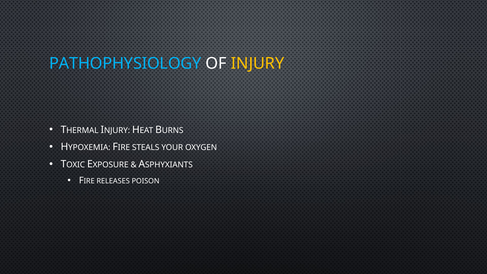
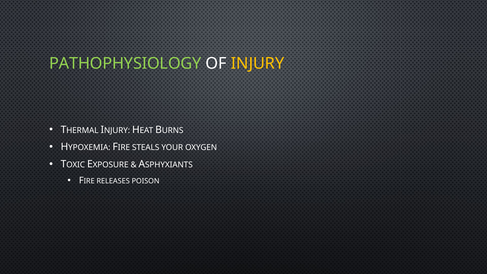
PATHOPHYSIOLOGY colour: light blue -> light green (125, 64)
